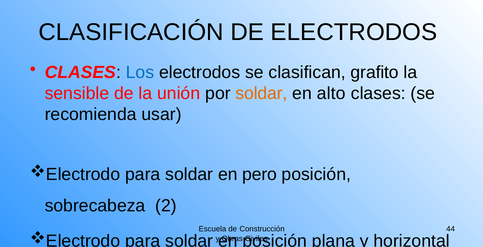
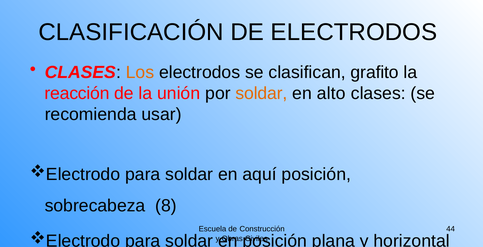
Los colour: blue -> orange (140, 72)
sensible: sensible -> reacción (77, 94)
pero: pero -> aquí (260, 174)
sobrecabeza 2: 2 -> 8 (166, 206)
